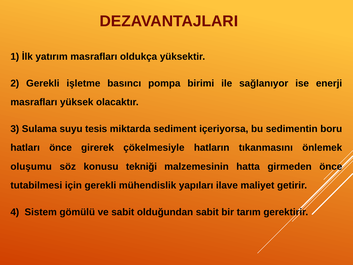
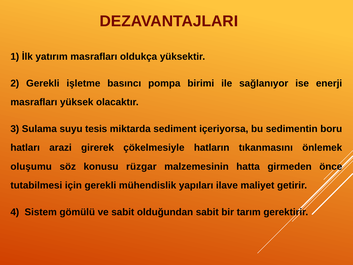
hatları önce: önce -> arazi (61, 148)
tekniği: tekniği -> rüzgar (141, 166)
